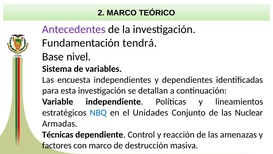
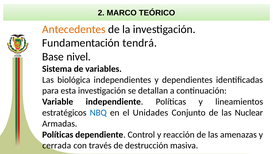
Antecedentes colour: purple -> orange (74, 29)
encuesta: encuesta -> biológica (74, 80)
Técnicas: Técnicas -> Políticas (58, 134)
factores: factores -> cerrada (57, 145)
con marco: marco -> través (100, 145)
